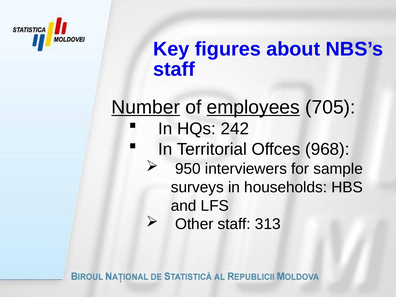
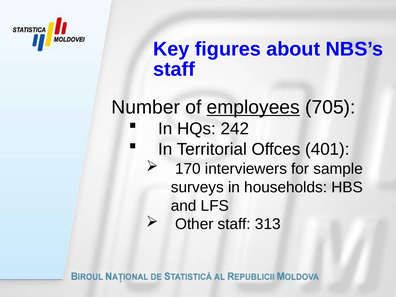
Number underline: present -> none (146, 107)
968: 968 -> 401 (327, 149)
950: 950 -> 170 (188, 169)
